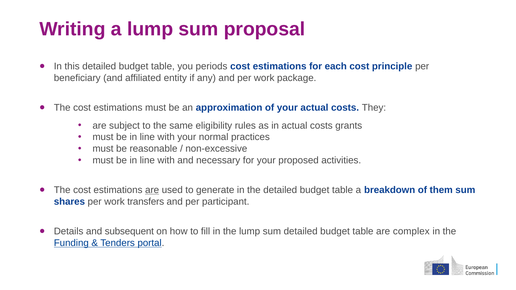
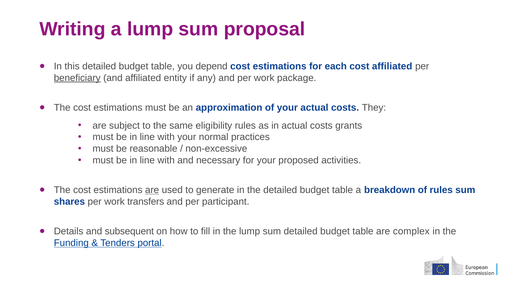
periods: periods -> depend (212, 66)
cost principle: principle -> affiliated (392, 66)
beneficiary underline: none -> present (77, 78)
of them: them -> rules (441, 190)
